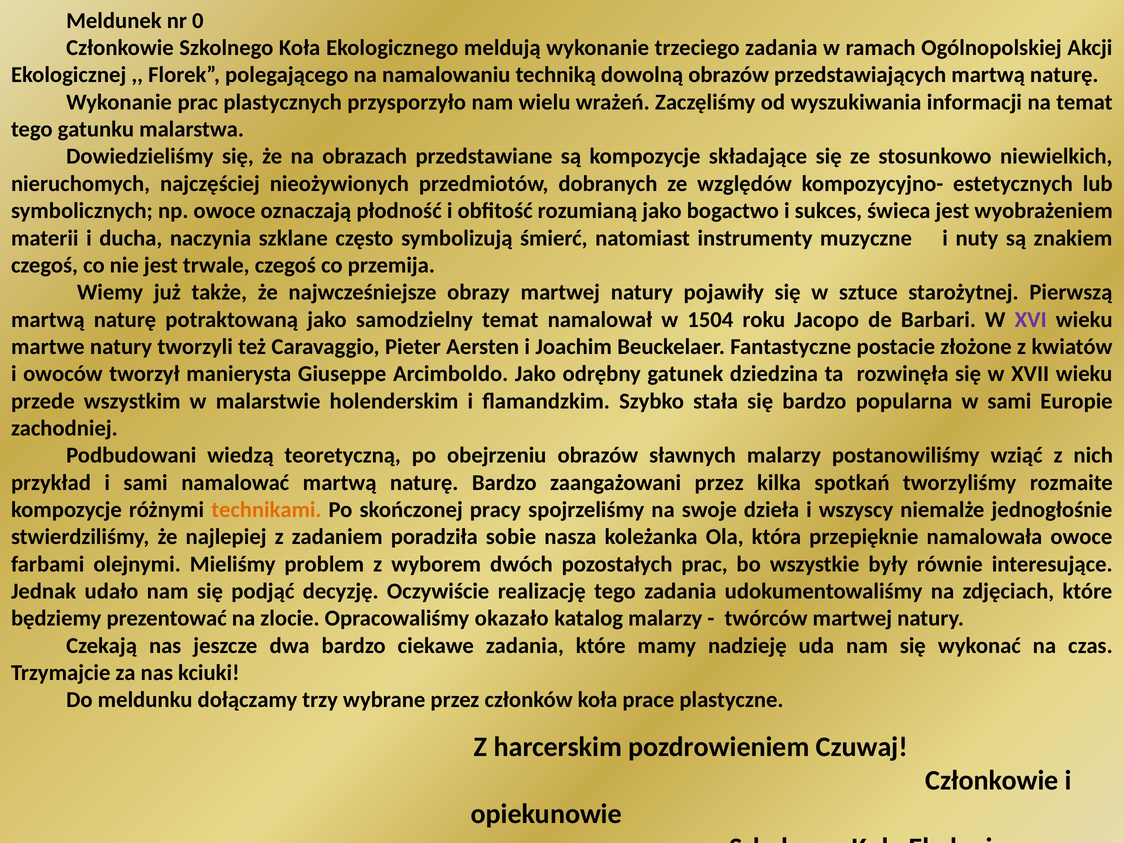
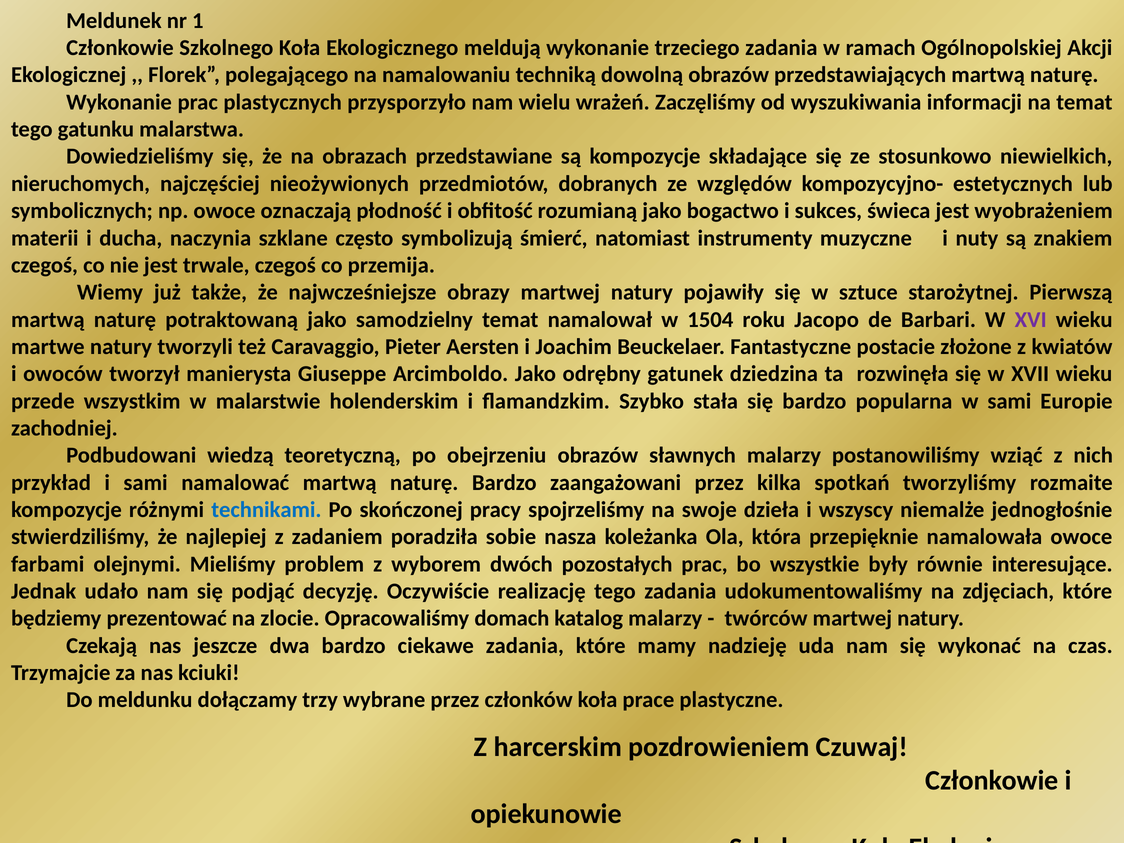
0: 0 -> 1 (198, 21)
technikami colour: orange -> blue (266, 510)
okazało: okazało -> domach (512, 618)
